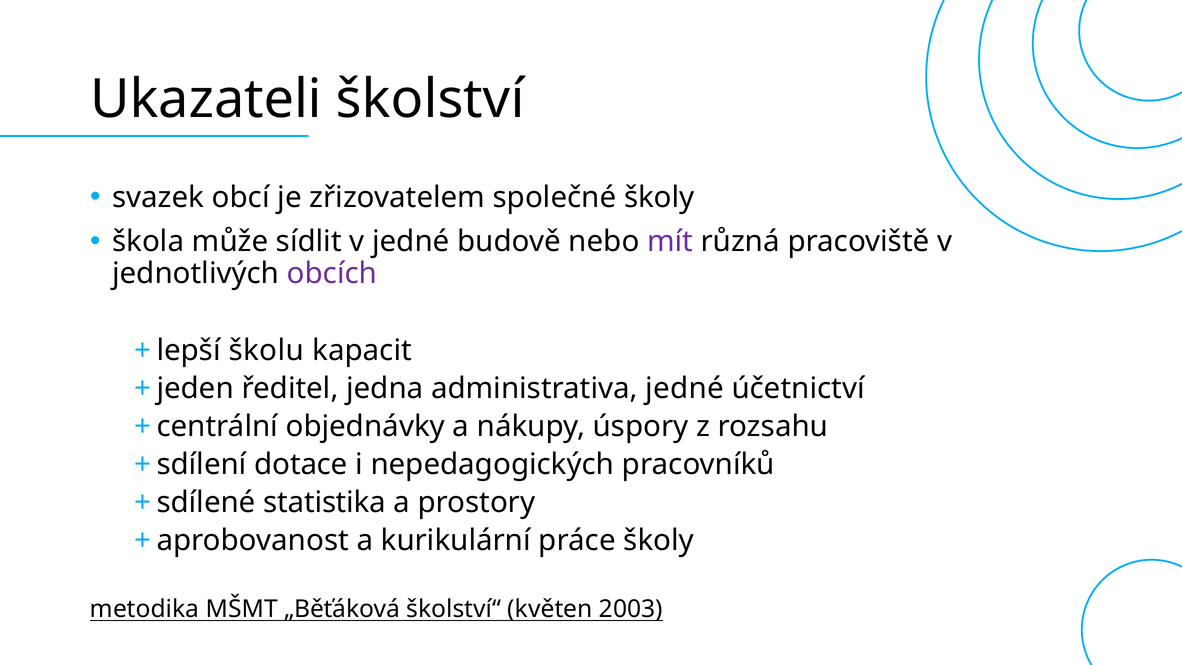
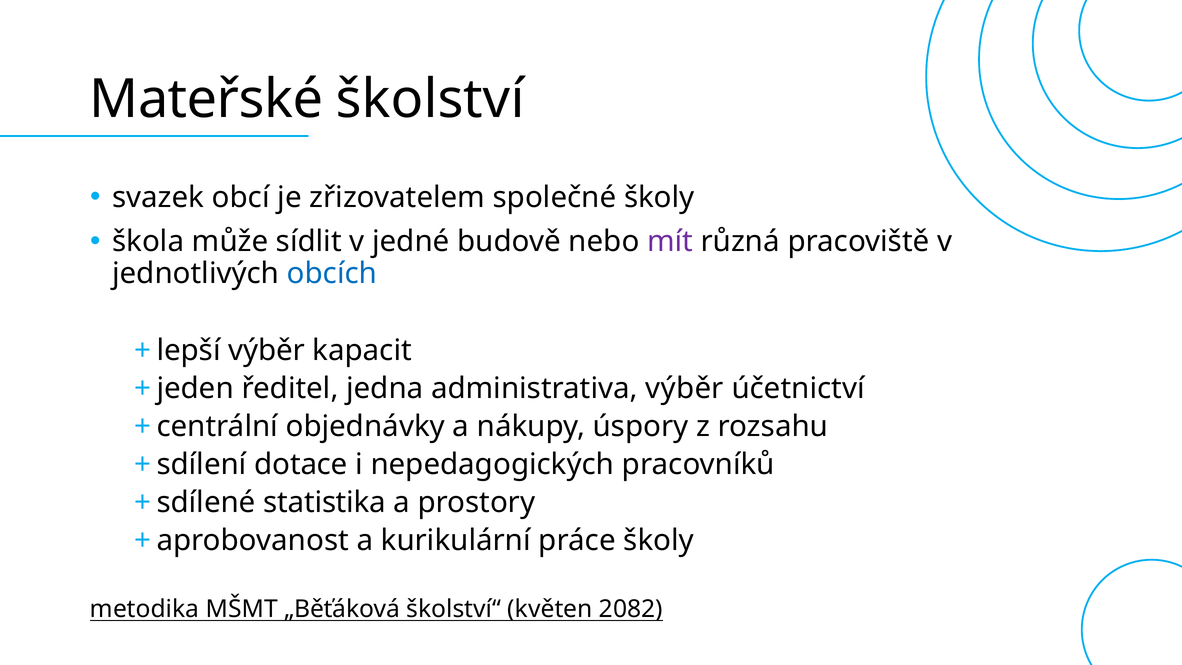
Ukazateli: Ukazateli -> Mateřské (206, 99)
obcích colour: purple -> blue (332, 273)
školu: školu -> výběr (267, 350)
administrativa jedné: jedné -> výběr (685, 388)
2003: 2003 -> 2082 (631, 609)
